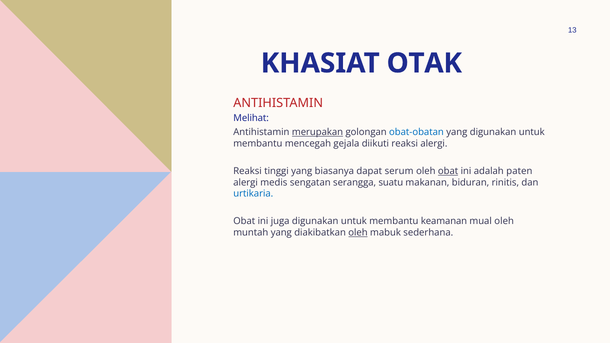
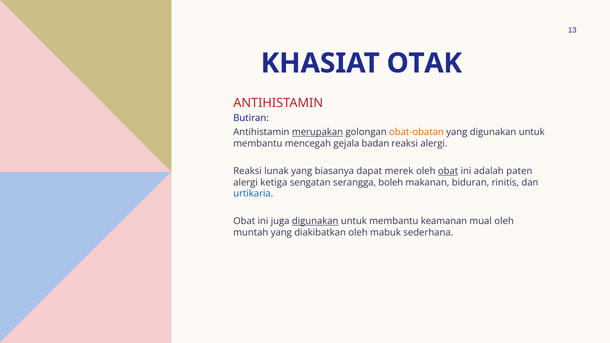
Melihat: Melihat -> Butiran (251, 118)
obat-obatan colour: blue -> orange (416, 132)
diikuti: diikuti -> badan (375, 144)
tinggi: tinggi -> lunak (276, 171)
serum: serum -> merek (399, 171)
medis: medis -> ketiga (274, 182)
suatu: suatu -> boleh (391, 182)
digunakan underline: none -> present (315, 221)
oleh underline: present -> none (358, 233)
